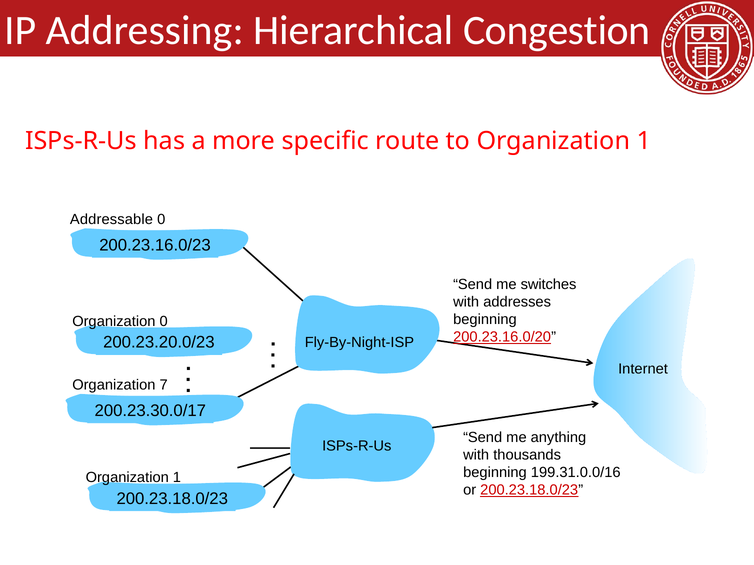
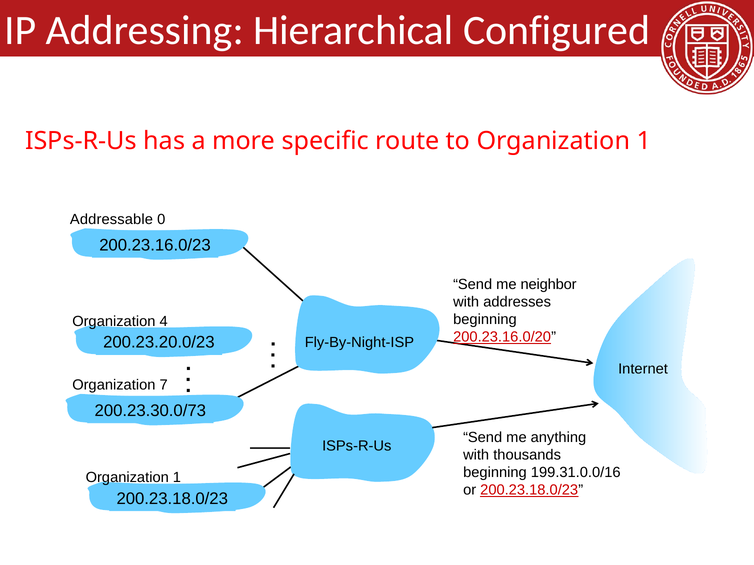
Congestion: Congestion -> Configured (557, 31)
switches: switches -> neighbor (549, 285)
Organization 0: 0 -> 4 (164, 322)
200.23.30.0/17: 200.23.30.0/17 -> 200.23.30.0/73 (150, 411)
